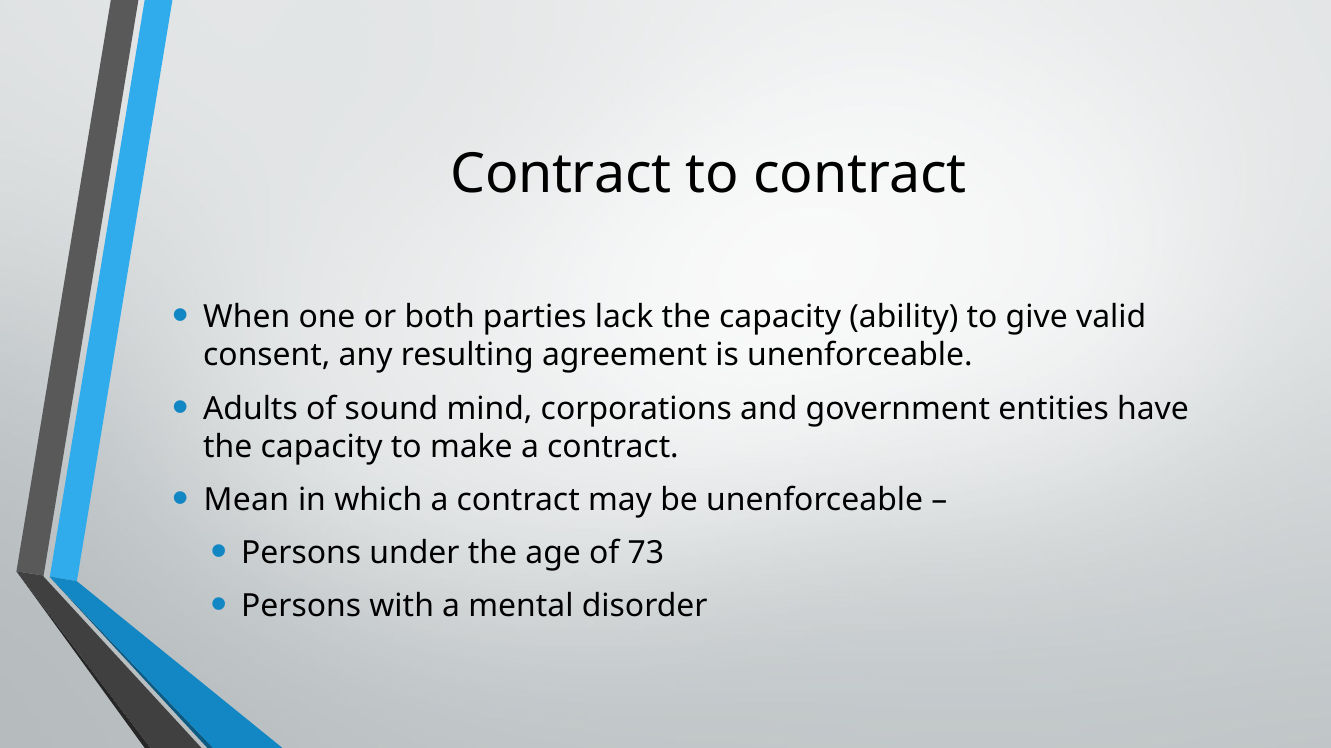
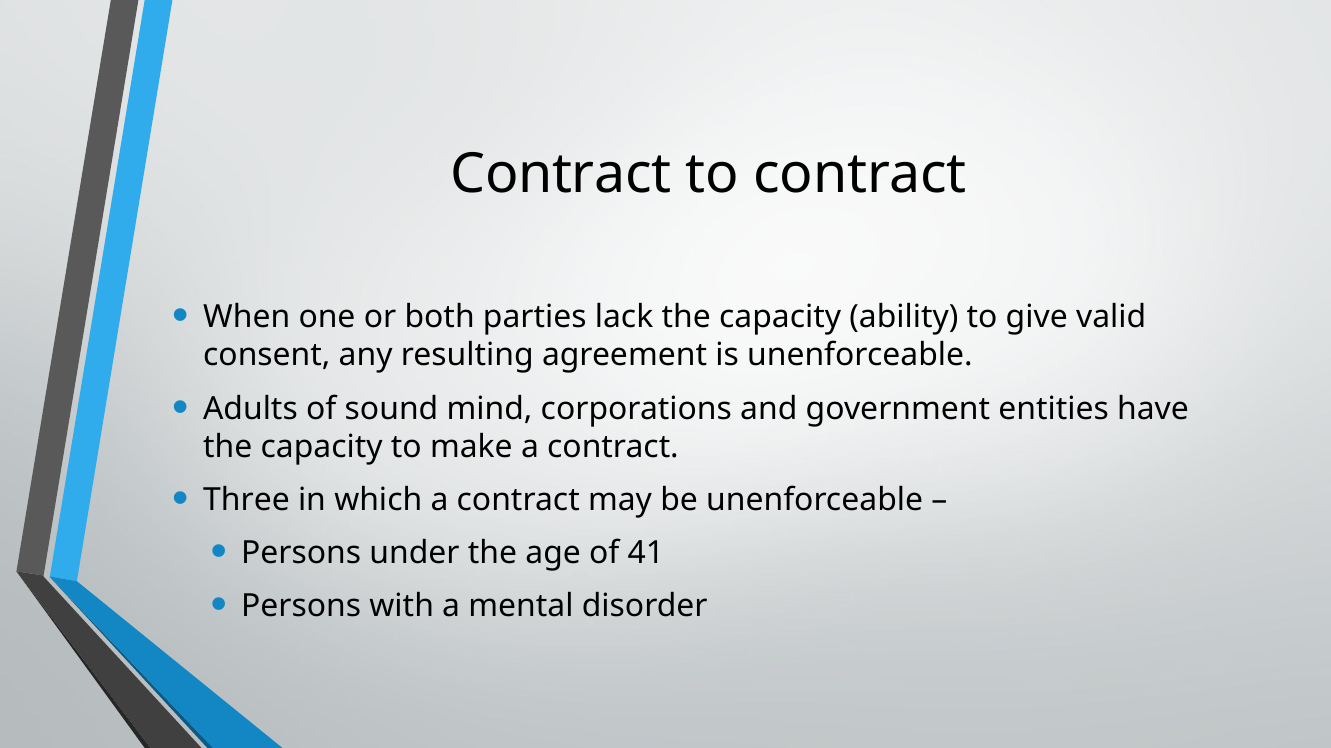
Mean: Mean -> Three (246, 500)
73: 73 -> 41 (646, 554)
